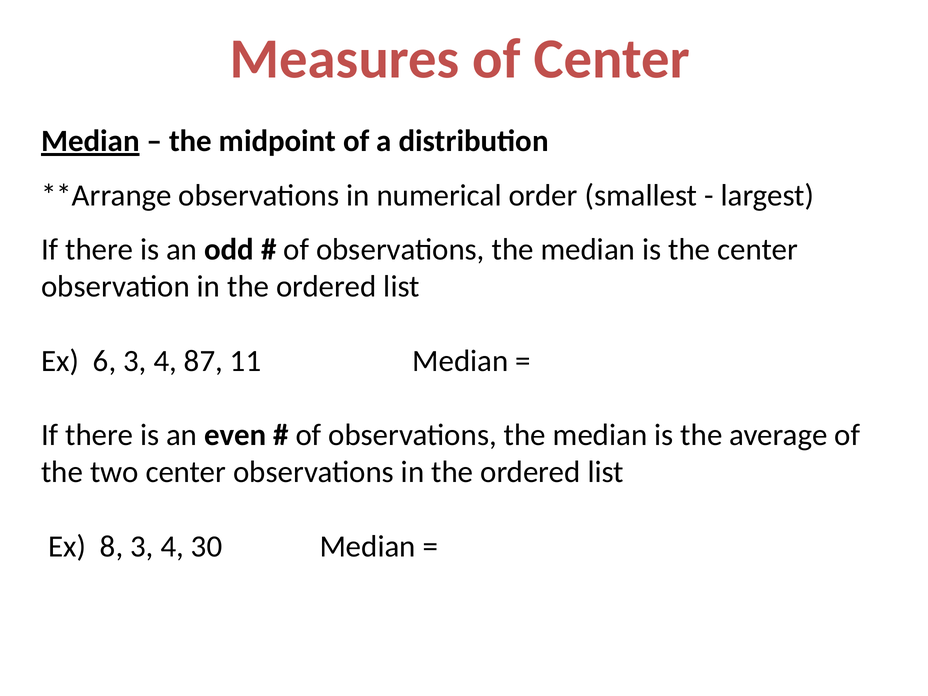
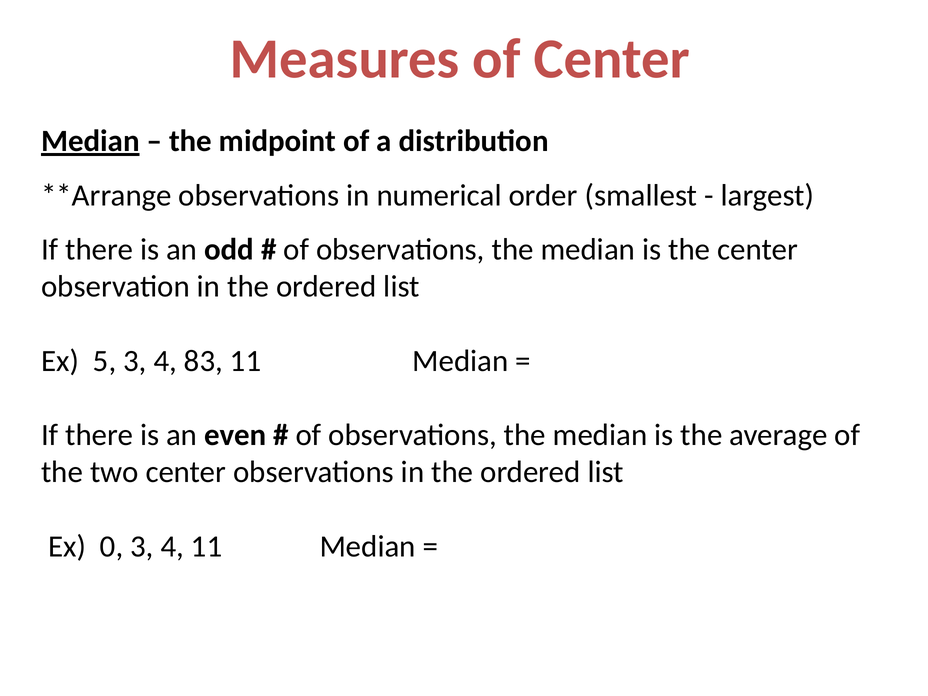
6: 6 -> 5 (105, 361)
87: 87 -> 83 (204, 361)
8: 8 -> 0 (112, 547)
4 30: 30 -> 11 (207, 547)
